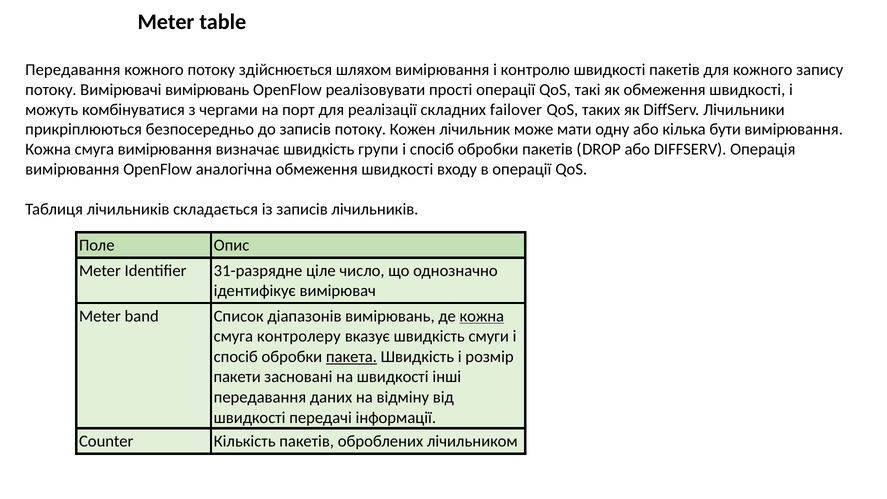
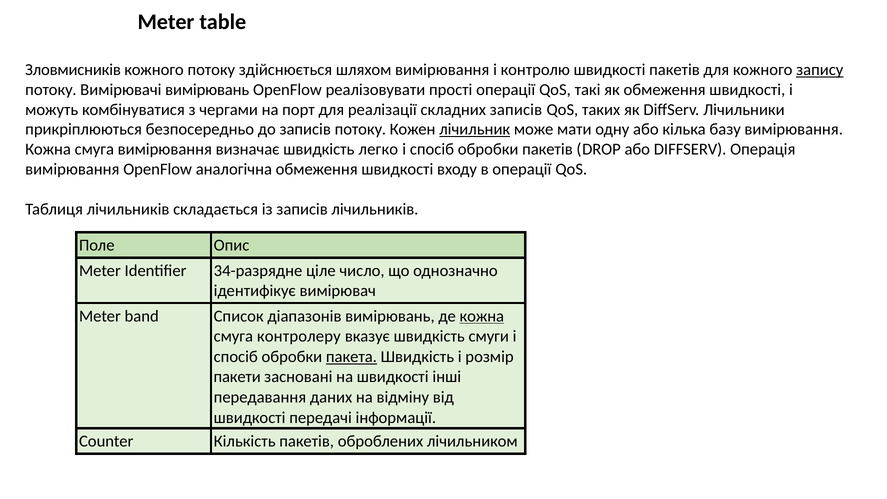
Передавання: Передавання -> Зловмисників (73, 70)
запису underline: none -> present (820, 70)
складних failover: failover -> записів (516, 110)
лічильник underline: none -> present (475, 129)
бути: бути -> базу (725, 129)
групи: групи -> легко (378, 149)
31-разрядне: 31-разрядне -> 34-разрядне (258, 271)
